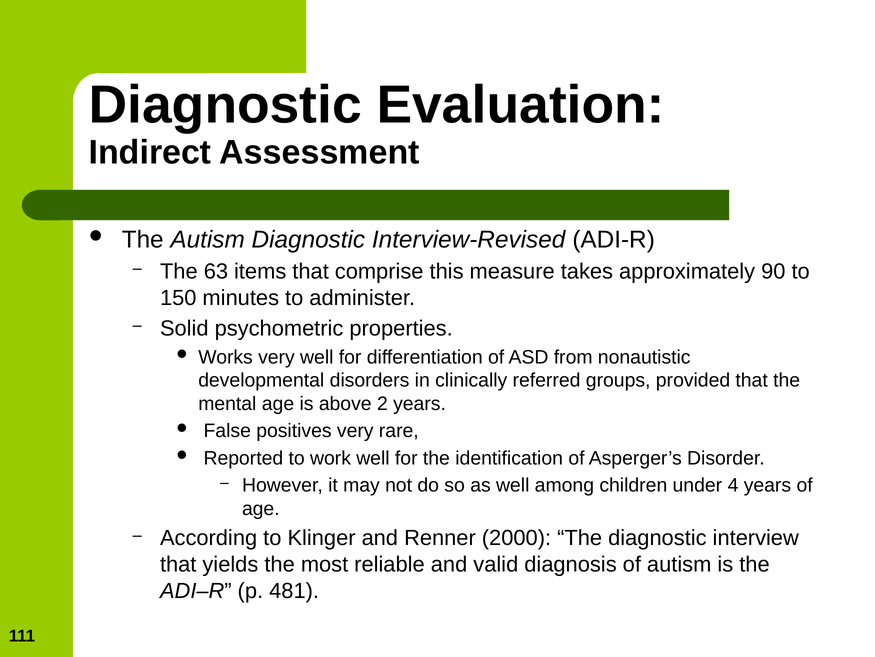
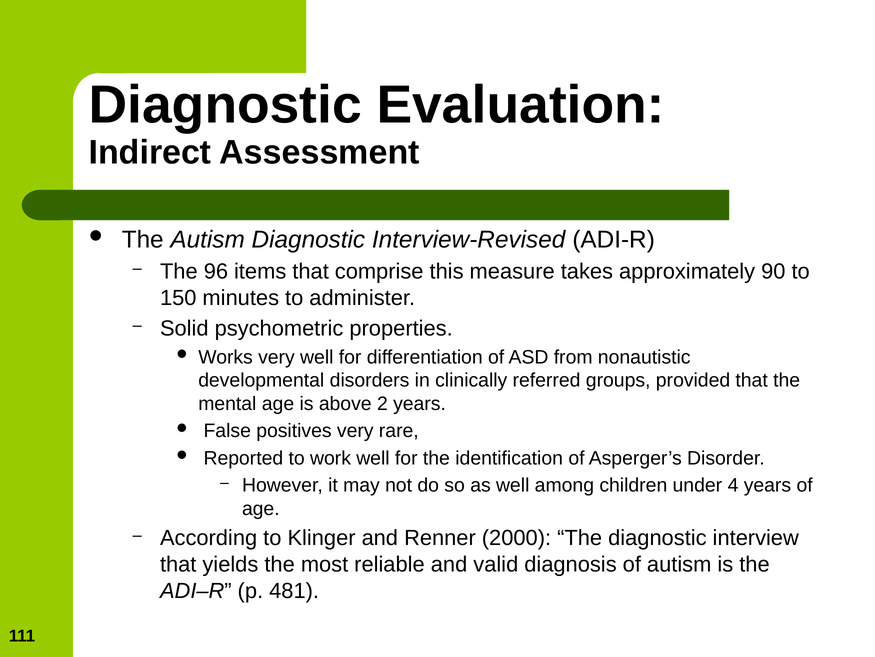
63: 63 -> 96 (216, 271)
